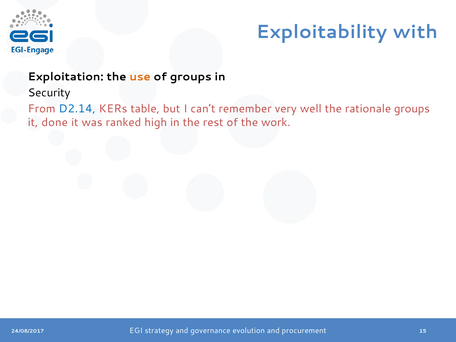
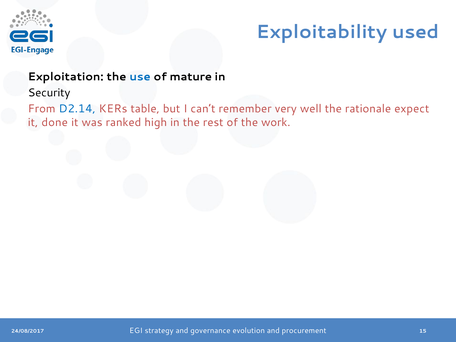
with: with -> used (416, 32)
use colour: orange -> blue (140, 77)
of groups: groups -> mature (191, 77)
rationale groups: groups -> expect (412, 109)
